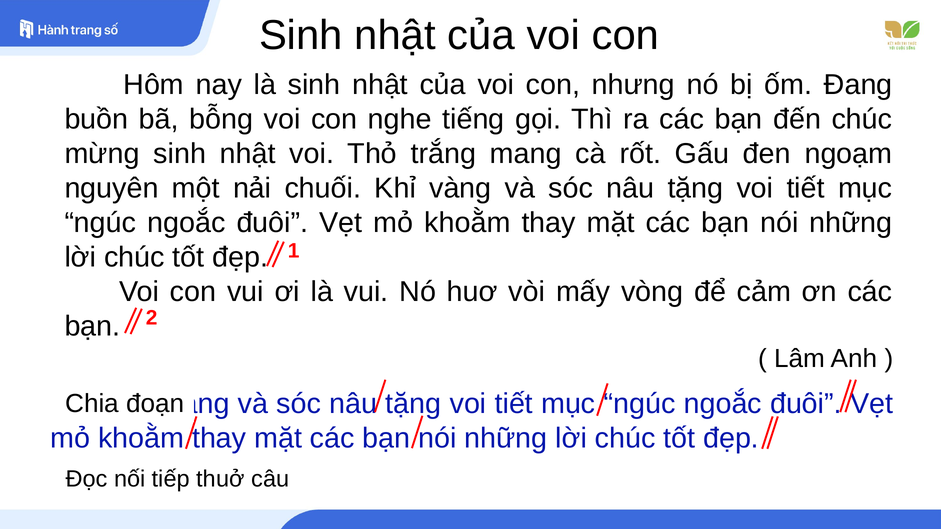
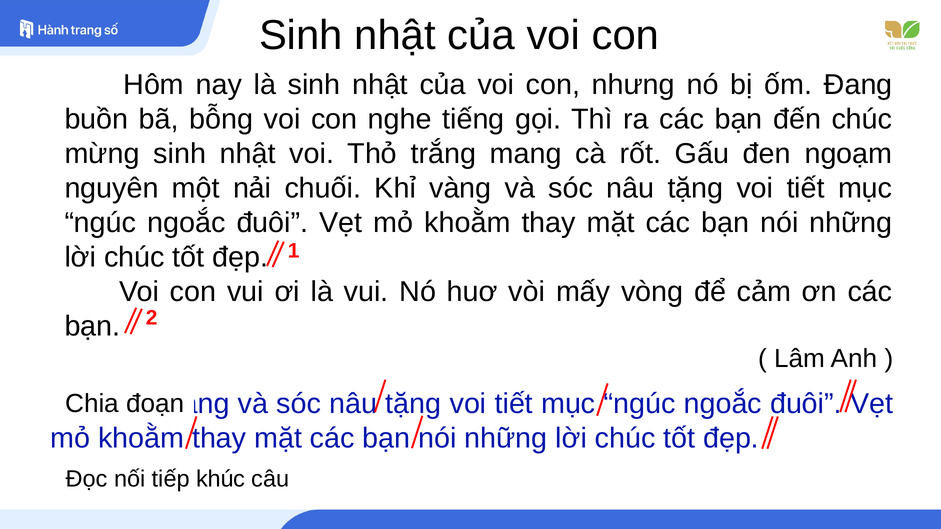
thuở: thuở -> khúc (221, 480)
